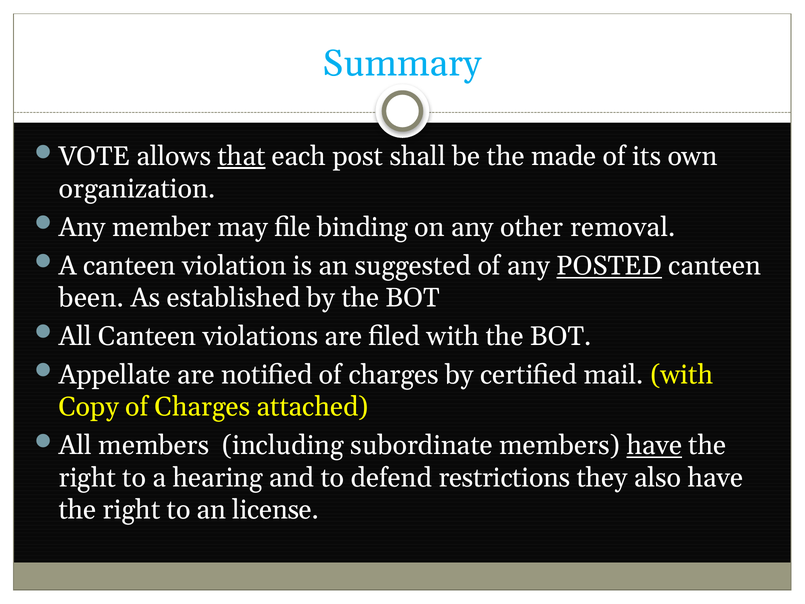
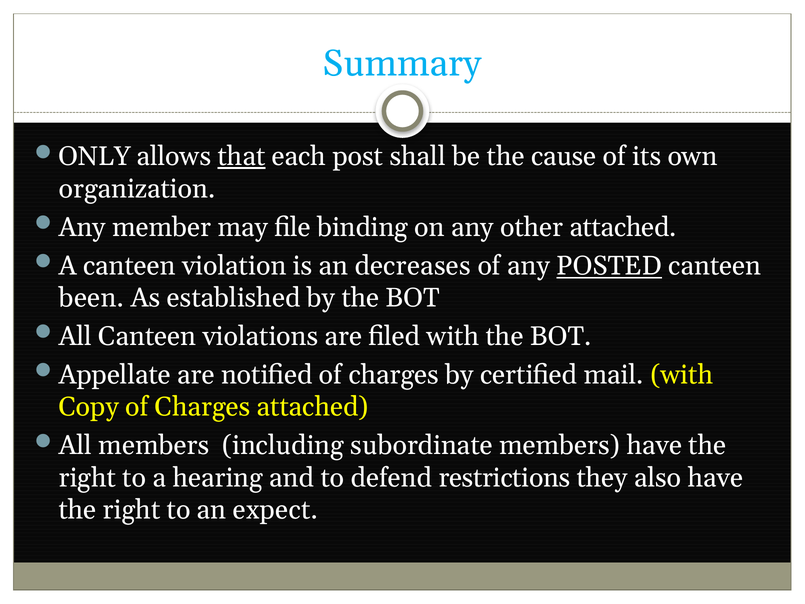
VOTE: VOTE -> ONLY (94, 156)
made: made -> cause (564, 156)
other removal: removal -> attached (623, 227)
suggested: suggested -> decreases (413, 266)
have underline: present -> none (654, 445)
license: license -> expect (275, 510)
